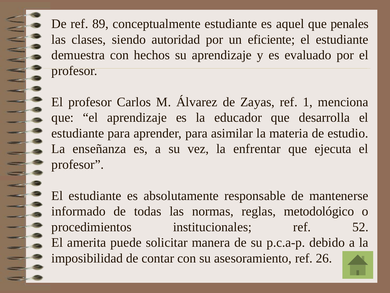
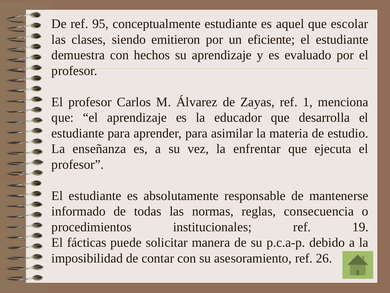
89: 89 -> 95 (100, 24)
penales: penales -> escolar (350, 24)
autoridad: autoridad -> emitieron (176, 39)
metodológico: metodológico -> consecuencia (319, 211)
52: 52 -> 19 (360, 227)
amerita: amerita -> fácticas (87, 242)
